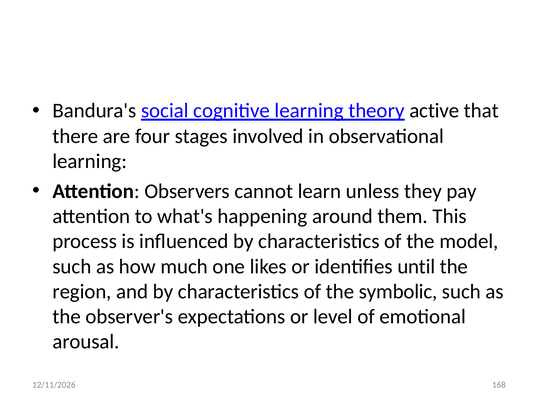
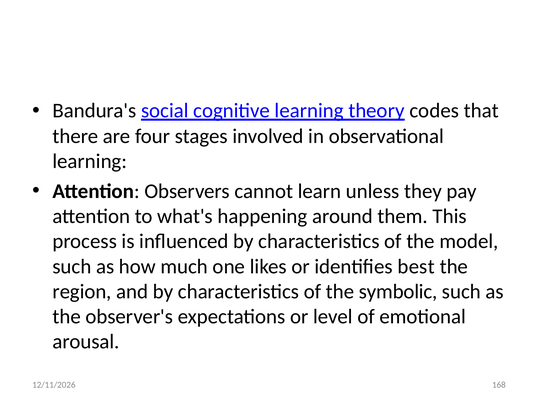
active: active -> codes (434, 111)
until: until -> best (416, 267)
